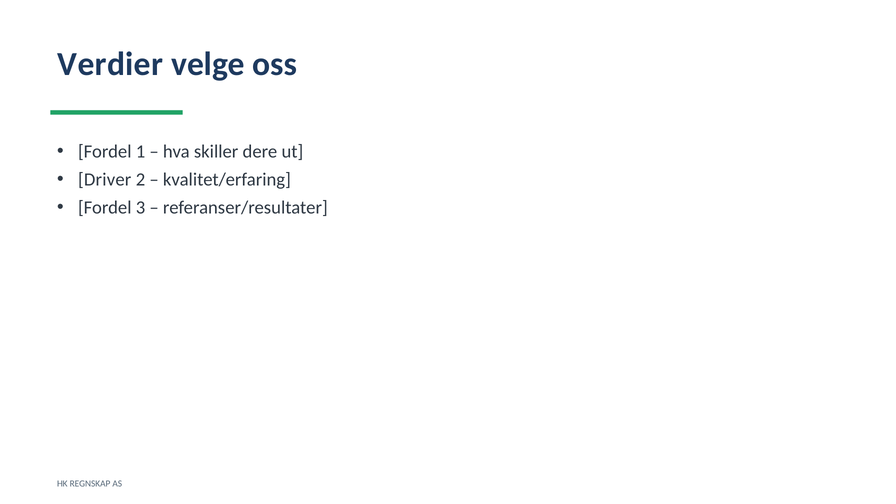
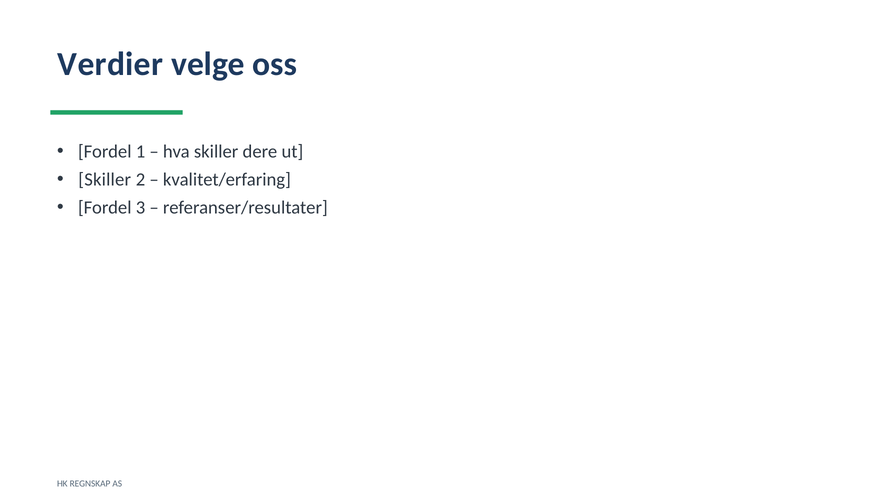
Driver: Driver -> Skiller (105, 180)
